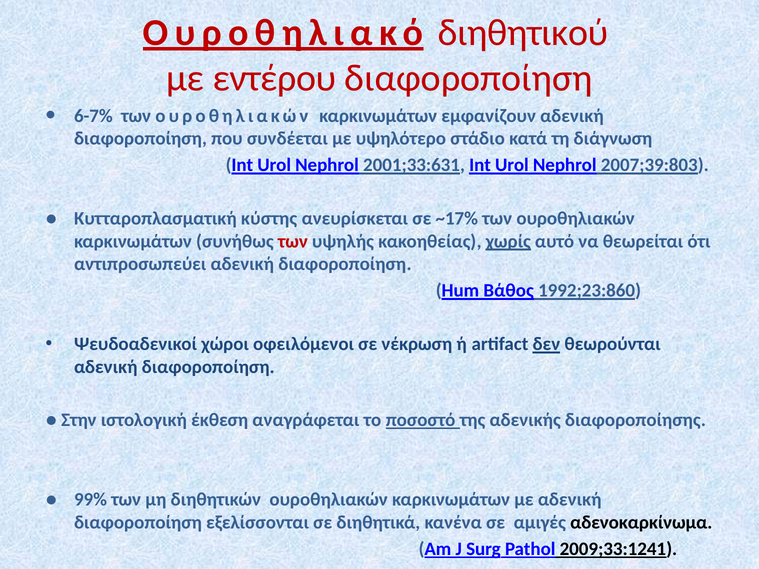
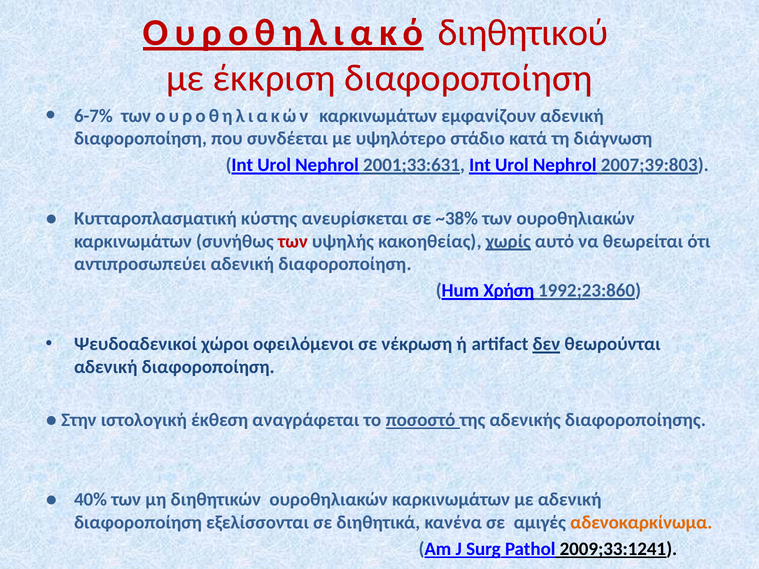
εντέρου: εντέρου -> έκκριση (274, 78)
~17%: ~17% -> ~38% (457, 219)
Βάθος: Βάθος -> Χρήση (509, 291)
99%: 99% -> 40% (91, 500)
αδενοκαρκίνωμα colour: black -> orange (641, 523)
